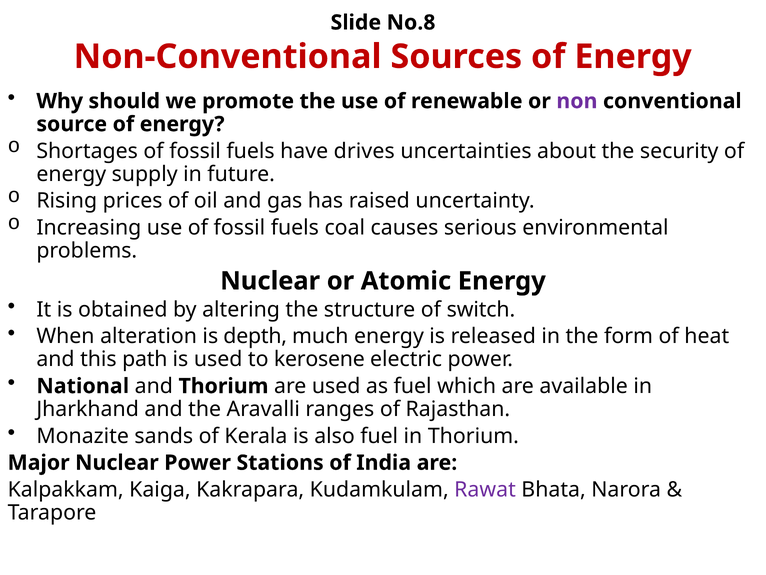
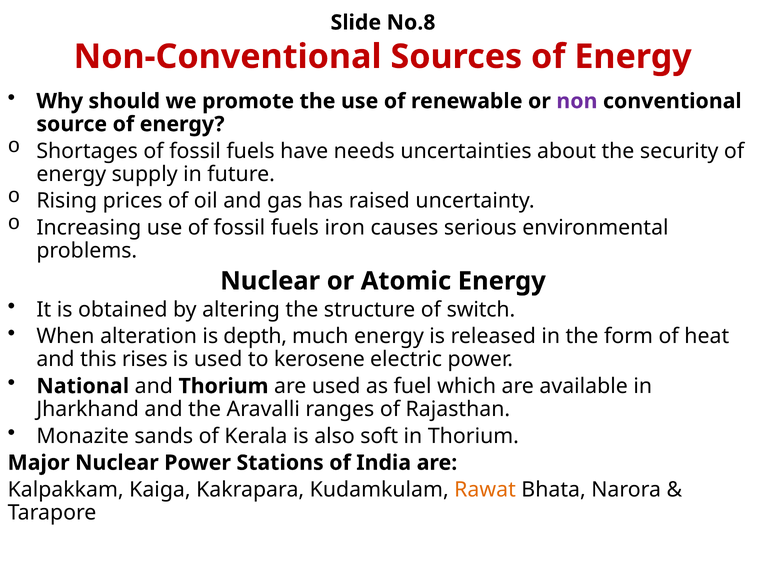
drives: drives -> needs (364, 151)
coal: coal -> iron (345, 227)
path: path -> rises (145, 359)
also fuel: fuel -> soft (379, 436)
Rawat colour: purple -> orange (485, 489)
